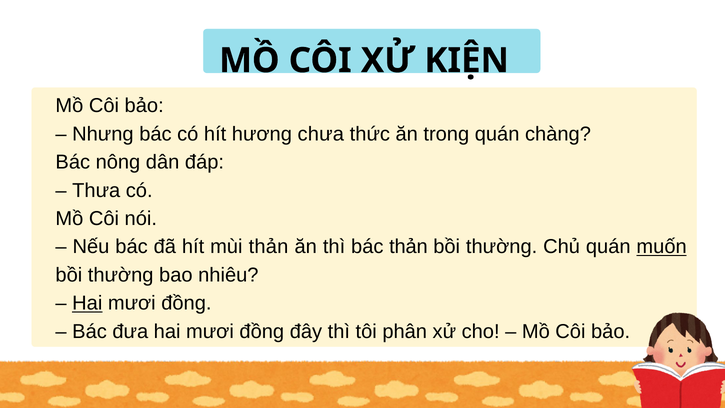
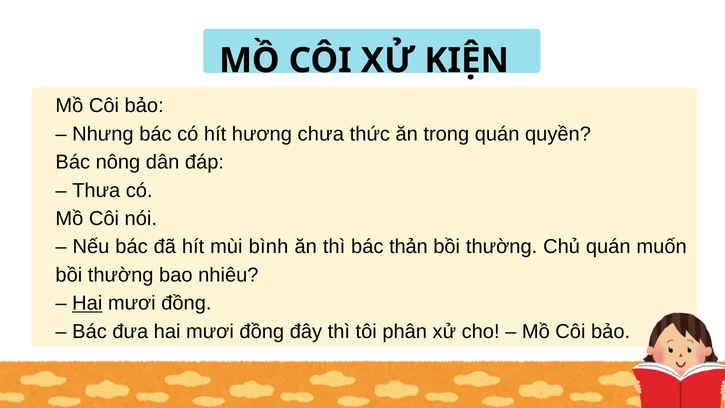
chàng: chàng -> quyền (558, 134)
mùi thản: thản -> bình (268, 247)
muốn underline: present -> none (662, 247)
